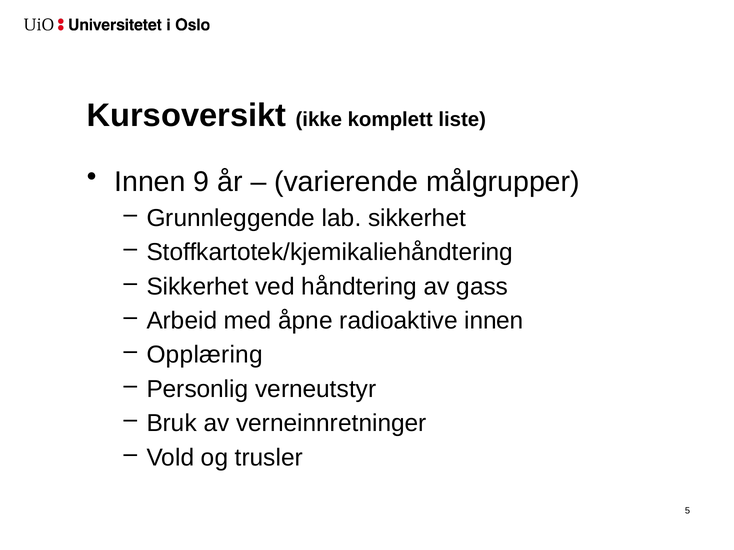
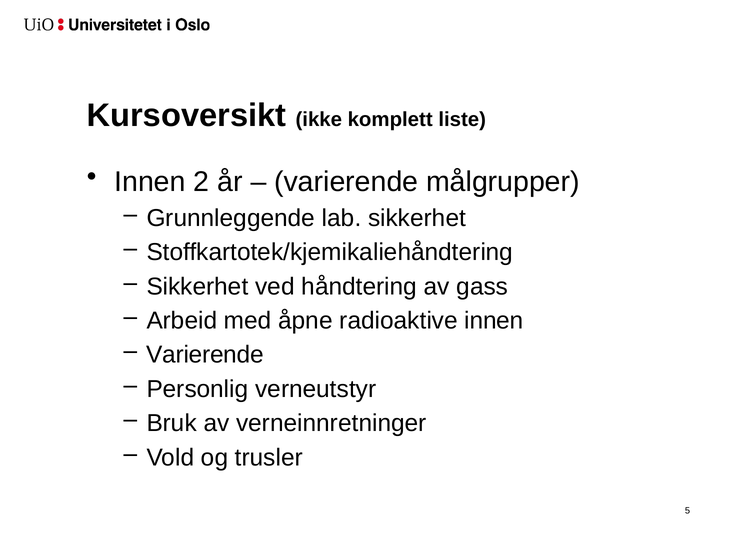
9: 9 -> 2 (201, 182)
Opplæring: Opplæring -> Varierende (205, 355)
